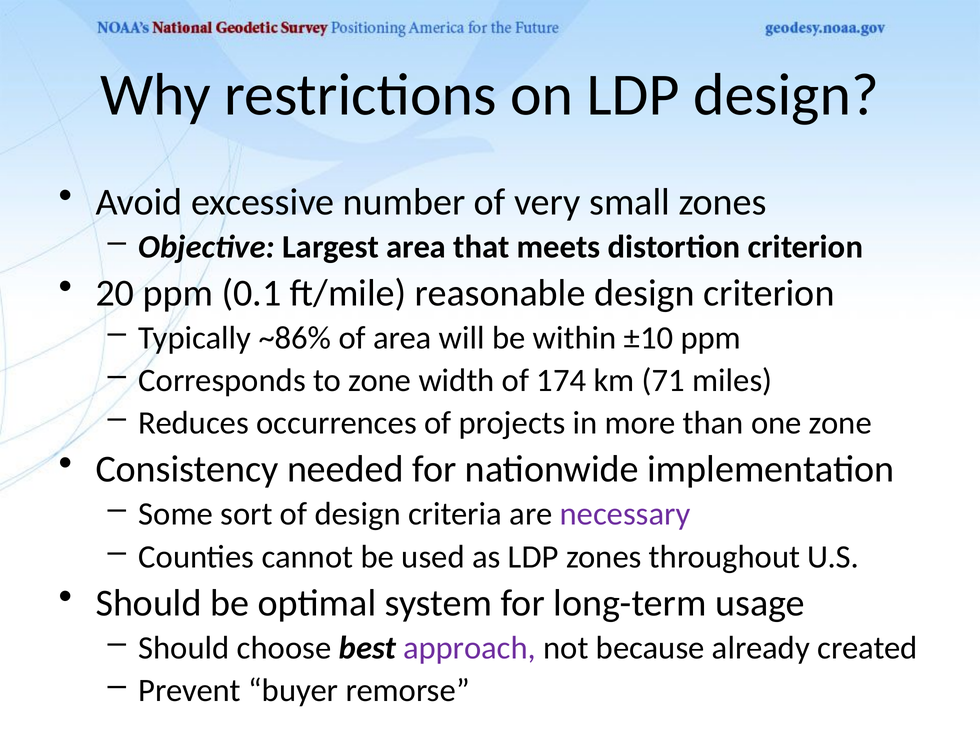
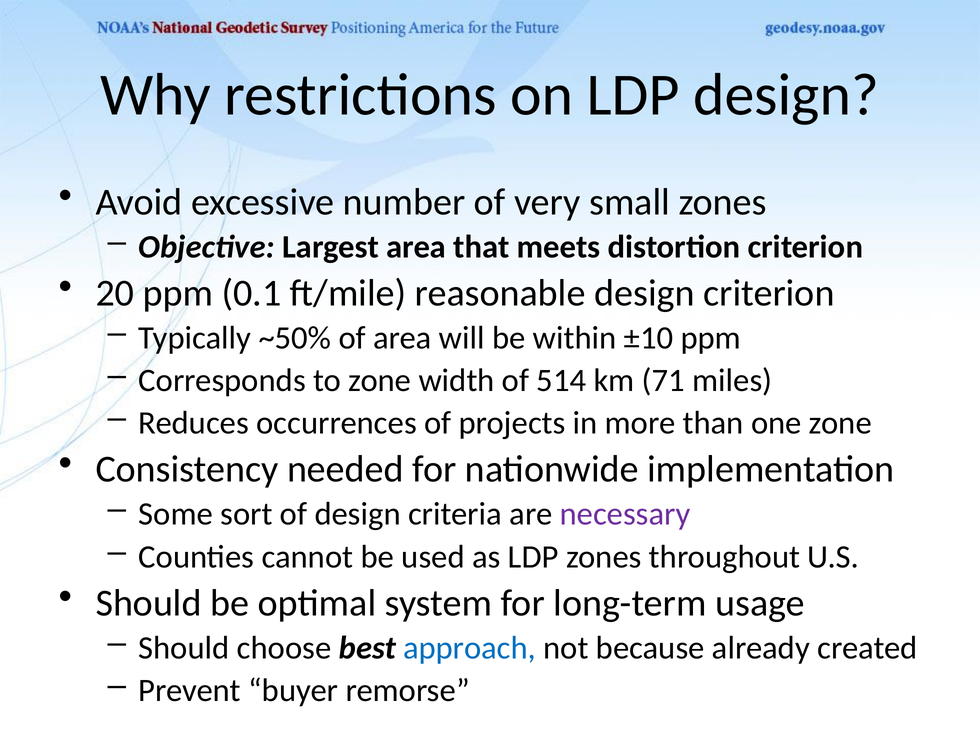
~86%: ~86% -> ~50% (295, 338)
174: 174 -> 514 (561, 380)
approach colour: purple -> blue (470, 648)
